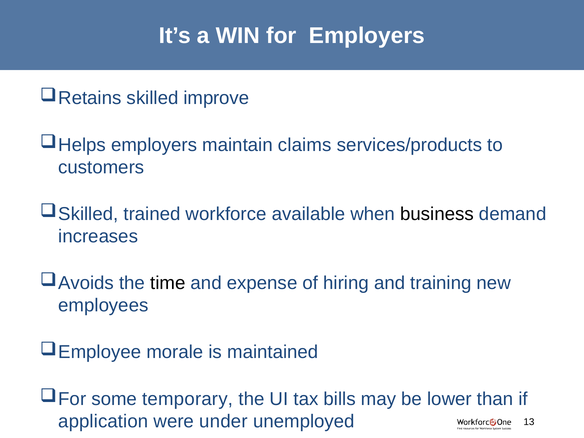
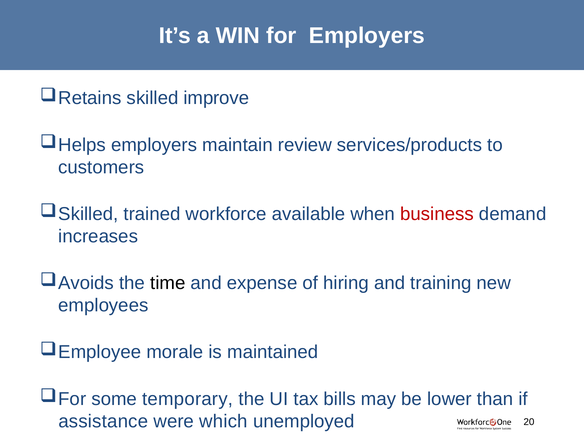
claims: claims -> review (305, 145)
business colour: black -> red (437, 214)
application: application -> assistance (103, 421)
under: under -> which (223, 421)
13: 13 -> 20 (529, 422)
